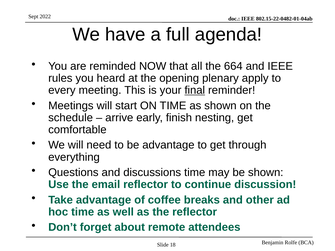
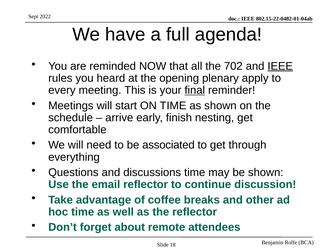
664: 664 -> 702 (233, 66)
IEEE underline: none -> present (280, 66)
be advantage: advantage -> associated (168, 145)
